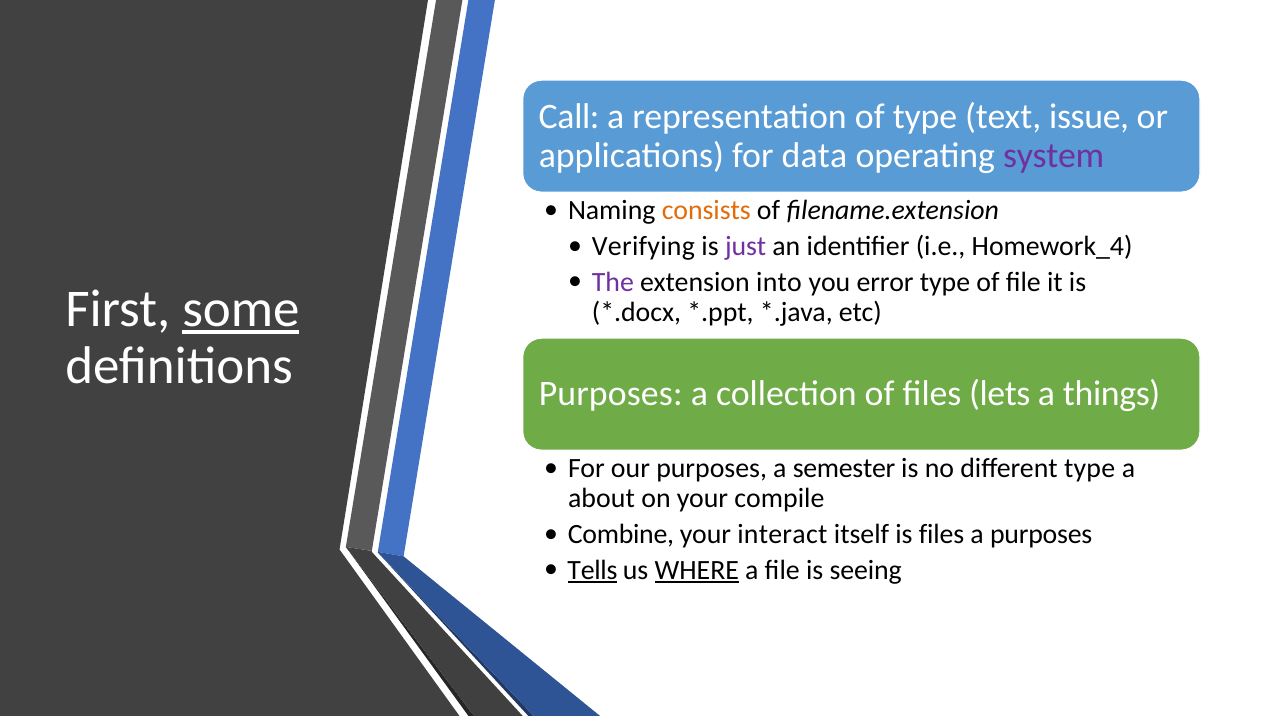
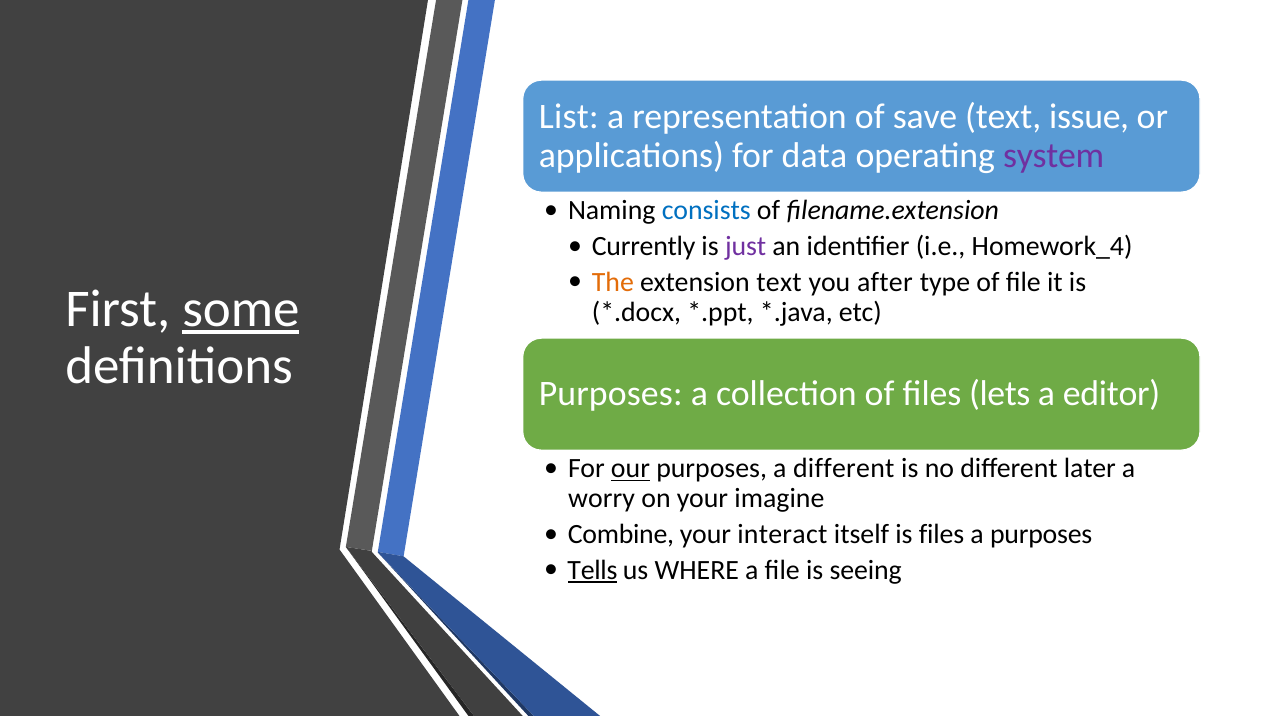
Call: Call -> List (569, 116)
of type: type -> save (925, 116)
consists colour: orange -> blue (706, 211)
Verifying: Verifying -> Currently (644, 246)
The colour: purple -> orange (613, 282)
extension into: into -> text (779, 282)
error: error -> after (885, 282)
things: things -> editor (1112, 394)
our underline: none -> present (630, 468)
a semester: semester -> different (844, 468)
different type: type -> later (1090, 468)
about: about -> worry (601, 498)
compile: compile -> imagine (779, 498)
WHERE underline: present -> none (697, 570)
